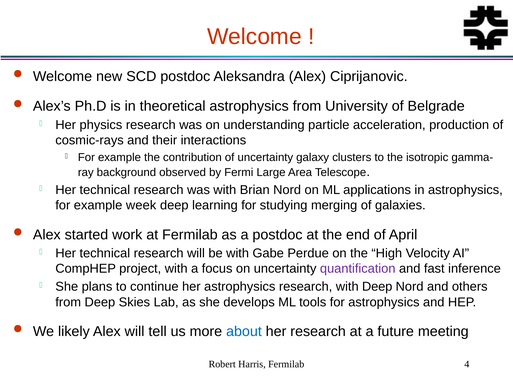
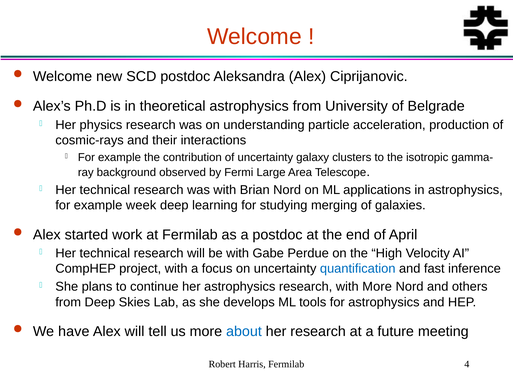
quantification colour: purple -> blue (358, 269)
with Deep: Deep -> More (377, 287)
likely: likely -> have (74, 331)
